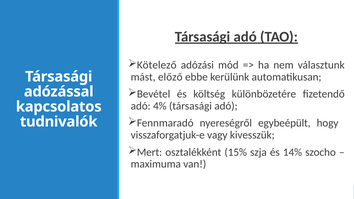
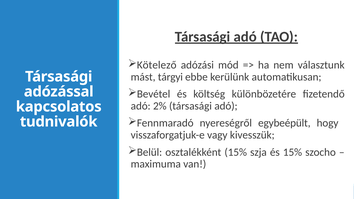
előző: előző -> tárgyi (170, 77)
4%: 4% -> 2% (160, 106)
Mert: Mert -> Belül (149, 152)
és 14%: 14% -> 15% (293, 152)
